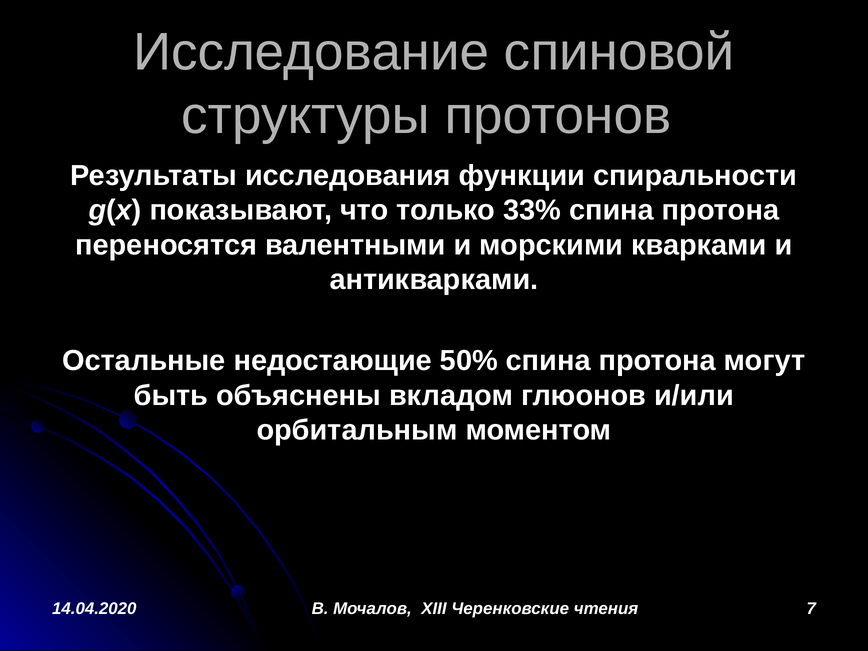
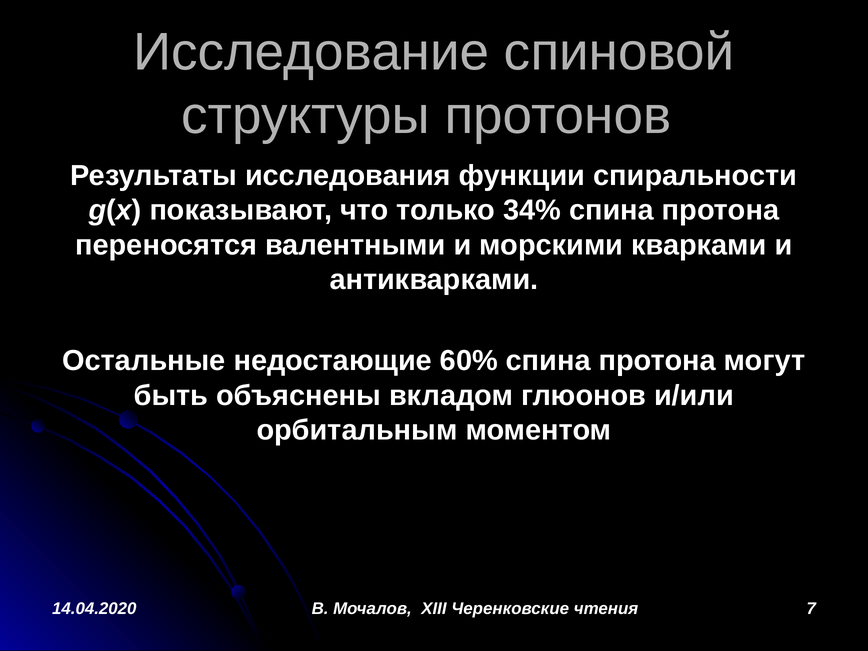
33%: 33% -> 34% (532, 210)
50%: 50% -> 60% (469, 361)
